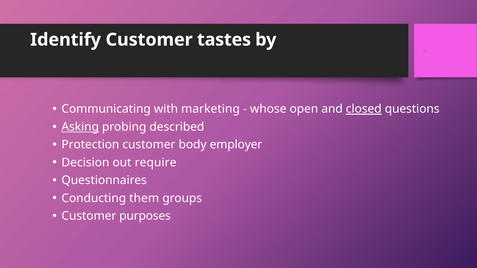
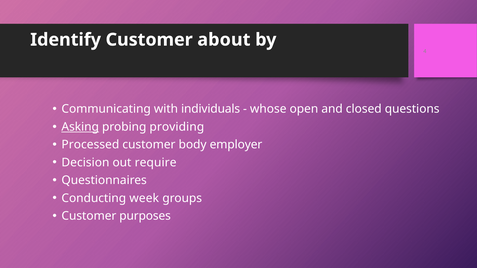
tastes: tastes -> about (224, 40)
marketing: marketing -> individuals (211, 109)
closed underline: present -> none (364, 109)
described: described -> providing (177, 127)
Protection: Protection -> Processed (90, 145)
them: them -> week (144, 198)
